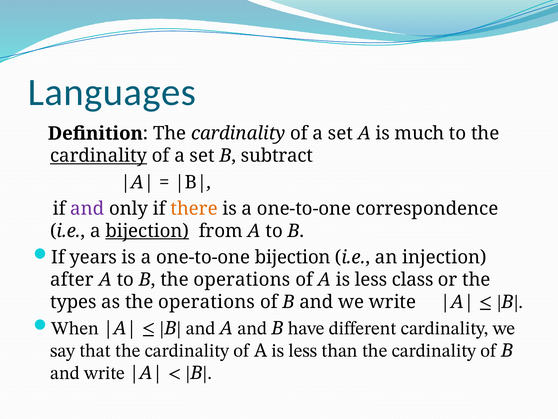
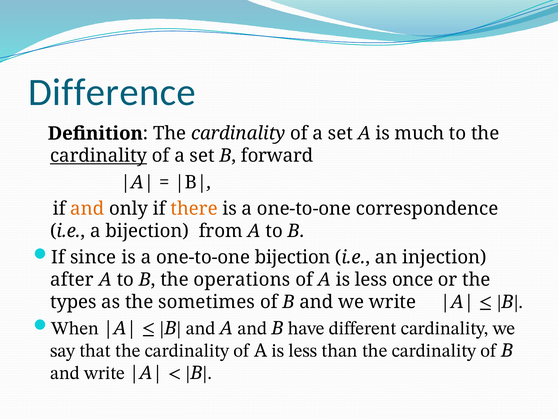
Languages: Languages -> Difference (112, 92)
subtract: subtract -> forward (277, 156)
and colour: purple -> orange (87, 208)
bijection underline: present -> none (147, 231)
years: years -> since (93, 257)
class: class -> once (413, 279)
as the operations: operations -> sometimes (207, 302)
